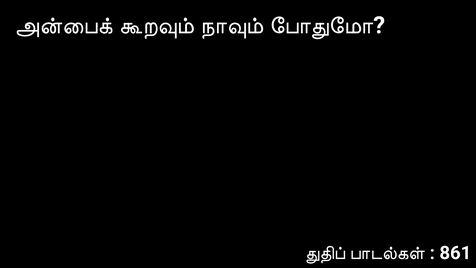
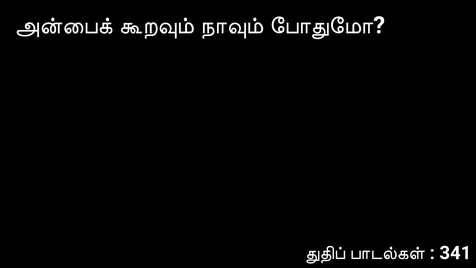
861: 861 -> 341 (455, 253)
